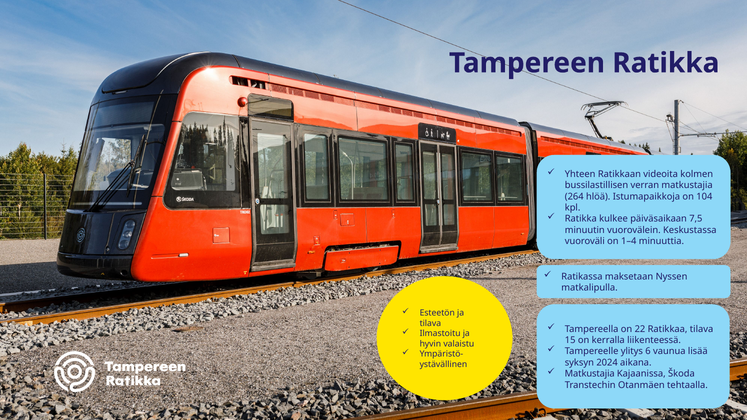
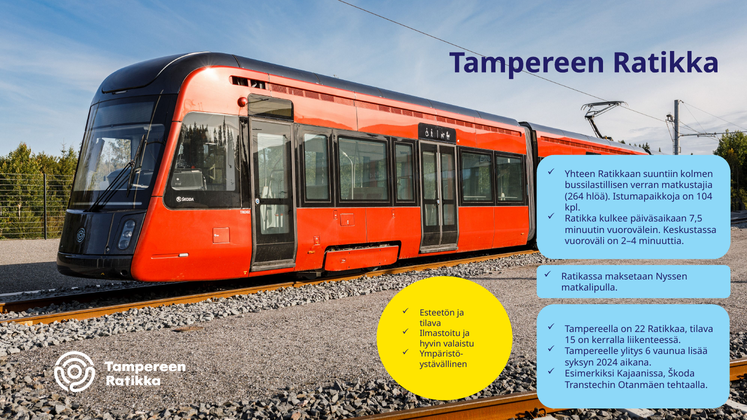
videoita: videoita -> suuntiin (661, 174)
1–4: 1–4 -> 2–4 (629, 241)
Matkustajia: Matkustajia -> Esimerkiksi (590, 374)
